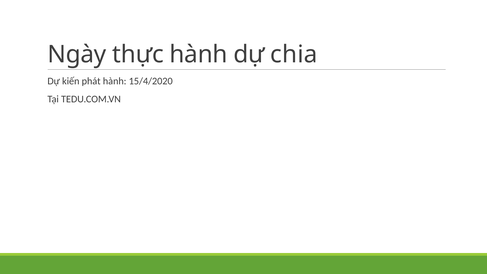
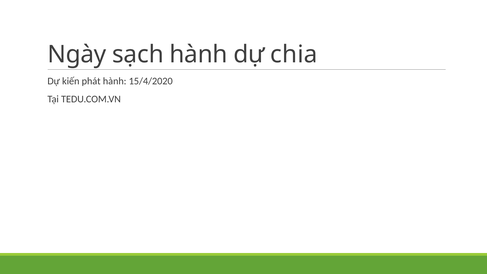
thực: thực -> sạch (138, 55)
